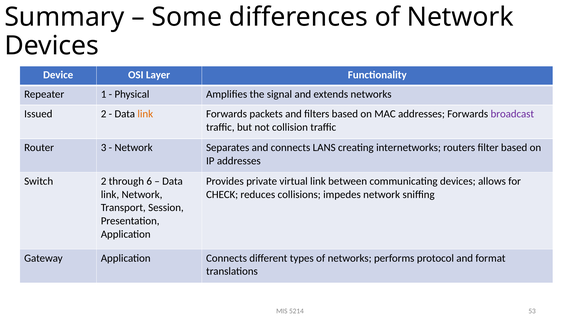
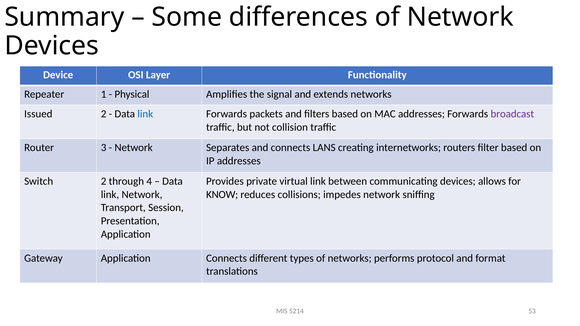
link colour: orange -> blue (145, 114)
6: 6 -> 4 (149, 181)
CHECK: CHECK -> KNOW (222, 195)
